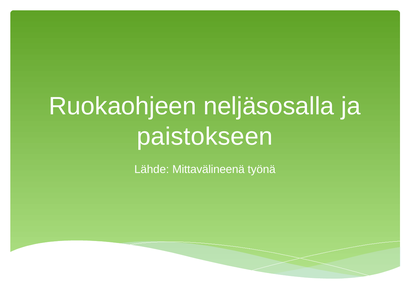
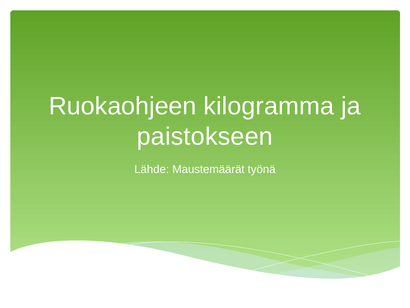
neljäsosalla: neljäsosalla -> kilogramma (269, 106)
Mittavälineenä: Mittavälineenä -> Maustemäärät (208, 169)
